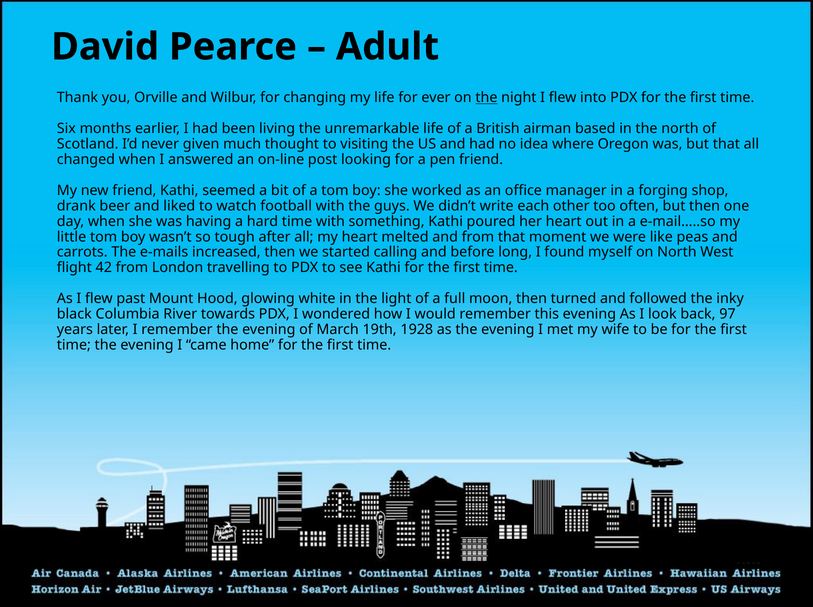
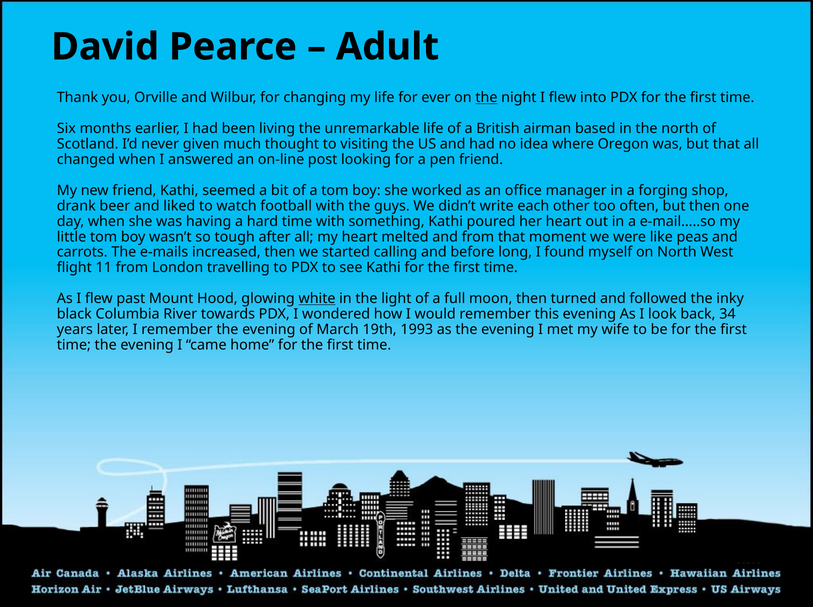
42: 42 -> 11 (104, 268)
white underline: none -> present (317, 299)
97: 97 -> 34 (727, 314)
1928: 1928 -> 1993 (417, 330)
